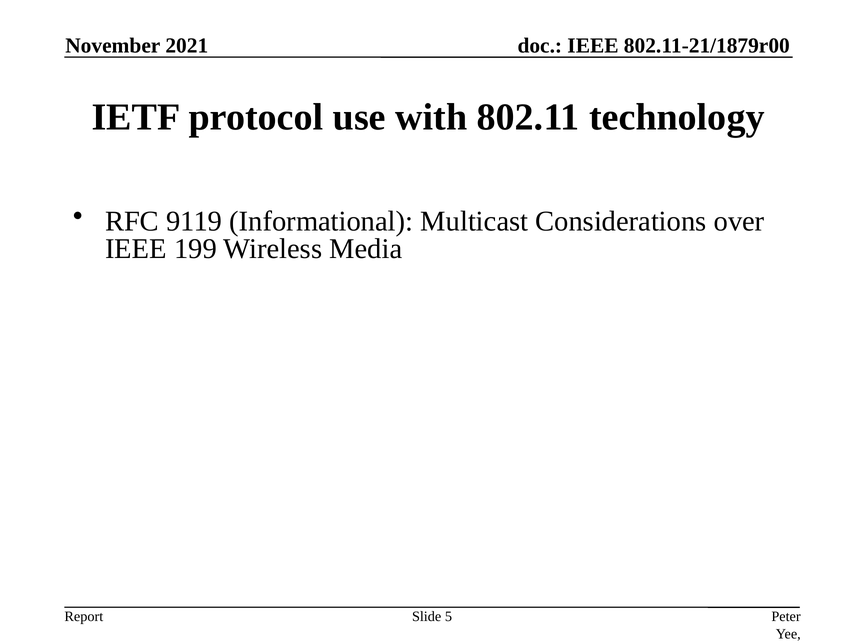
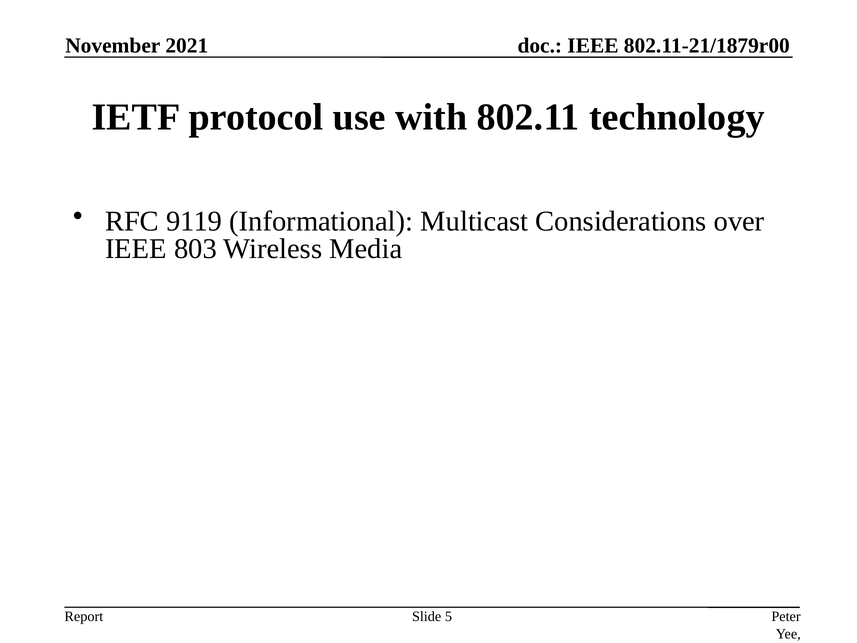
199: 199 -> 803 (195, 249)
